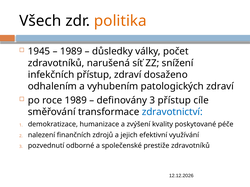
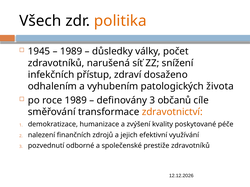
patologických zdraví: zdraví -> života (220, 87)
3 přístup: přístup -> občanů (174, 101)
zdravotnictví colour: blue -> orange (172, 112)
